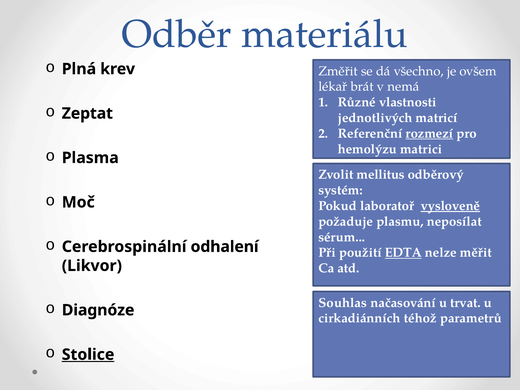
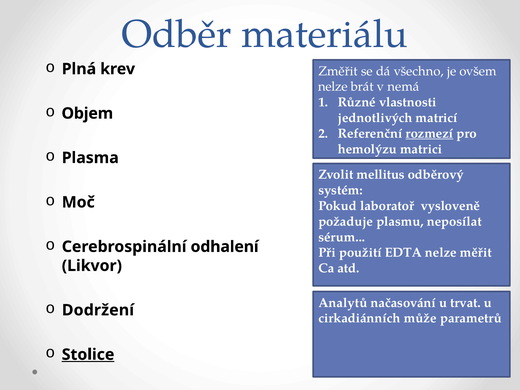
lékař: lékař -> nelze (333, 87)
Zeptat: Zeptat -> Objem (87, 113)
vysloveně underline: present -> none (450, 206)
EDTA underline: present -> none (403, 253)
Souhlas: Souhlas -> Analytů (343, 303)
Diagnóze: Diagnóze -> Dodržení (98, 310)
téhož: téhož -> může (420, 318)
